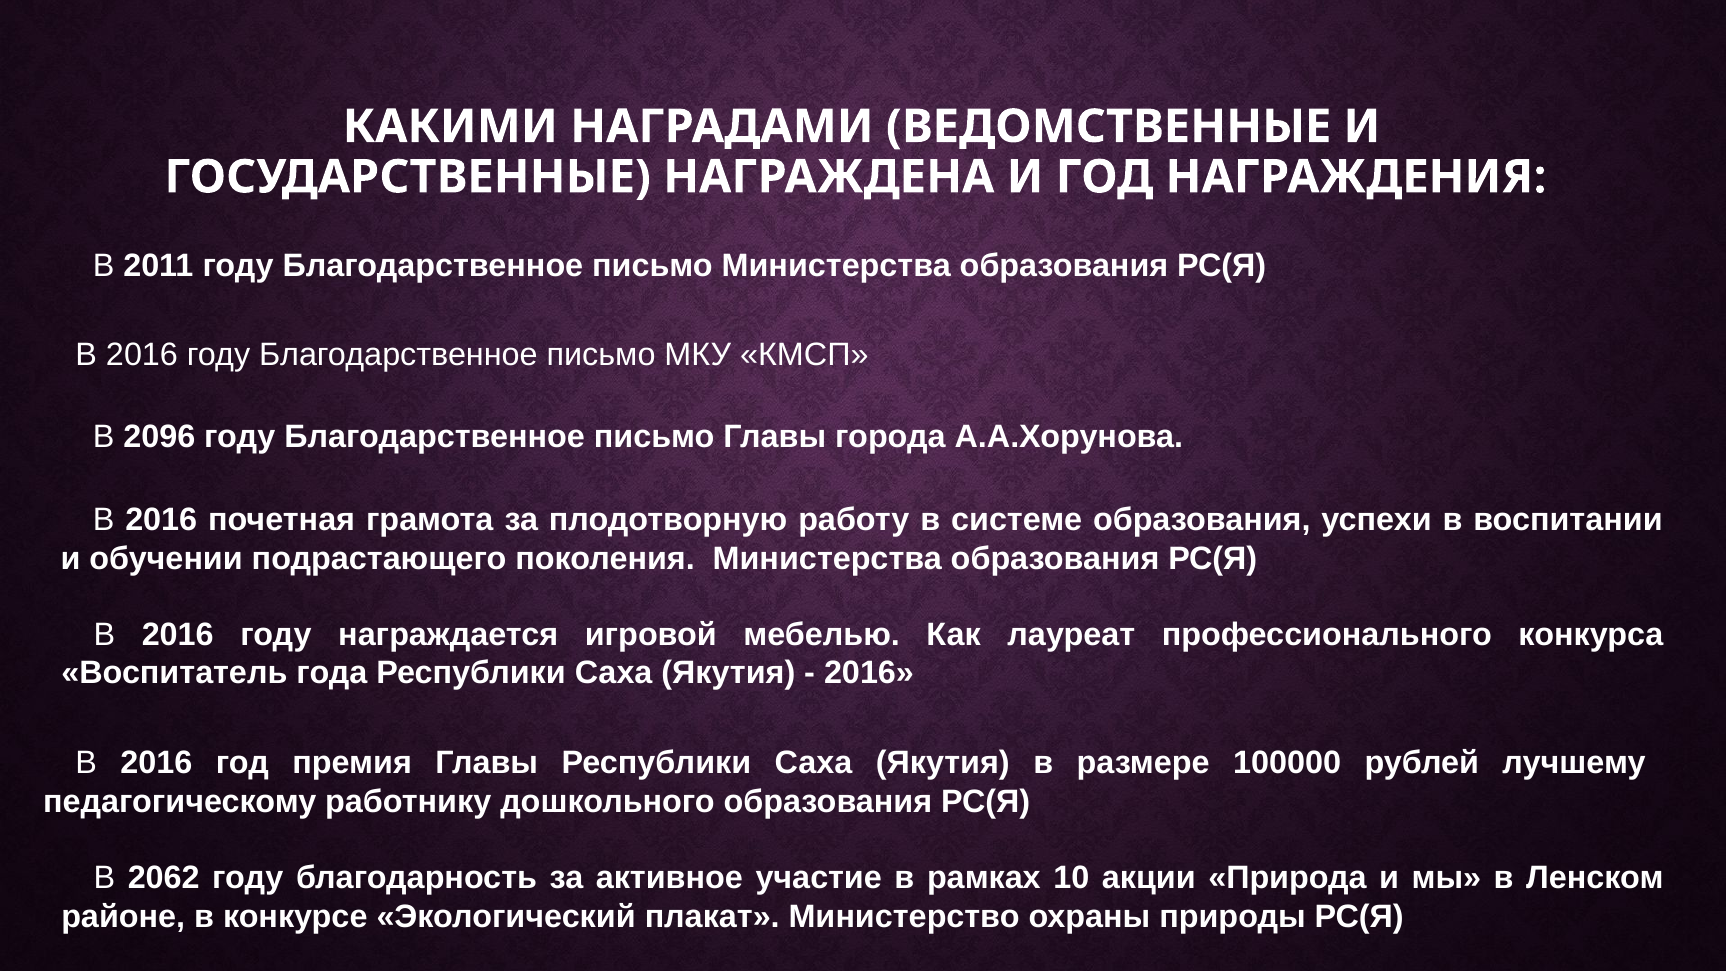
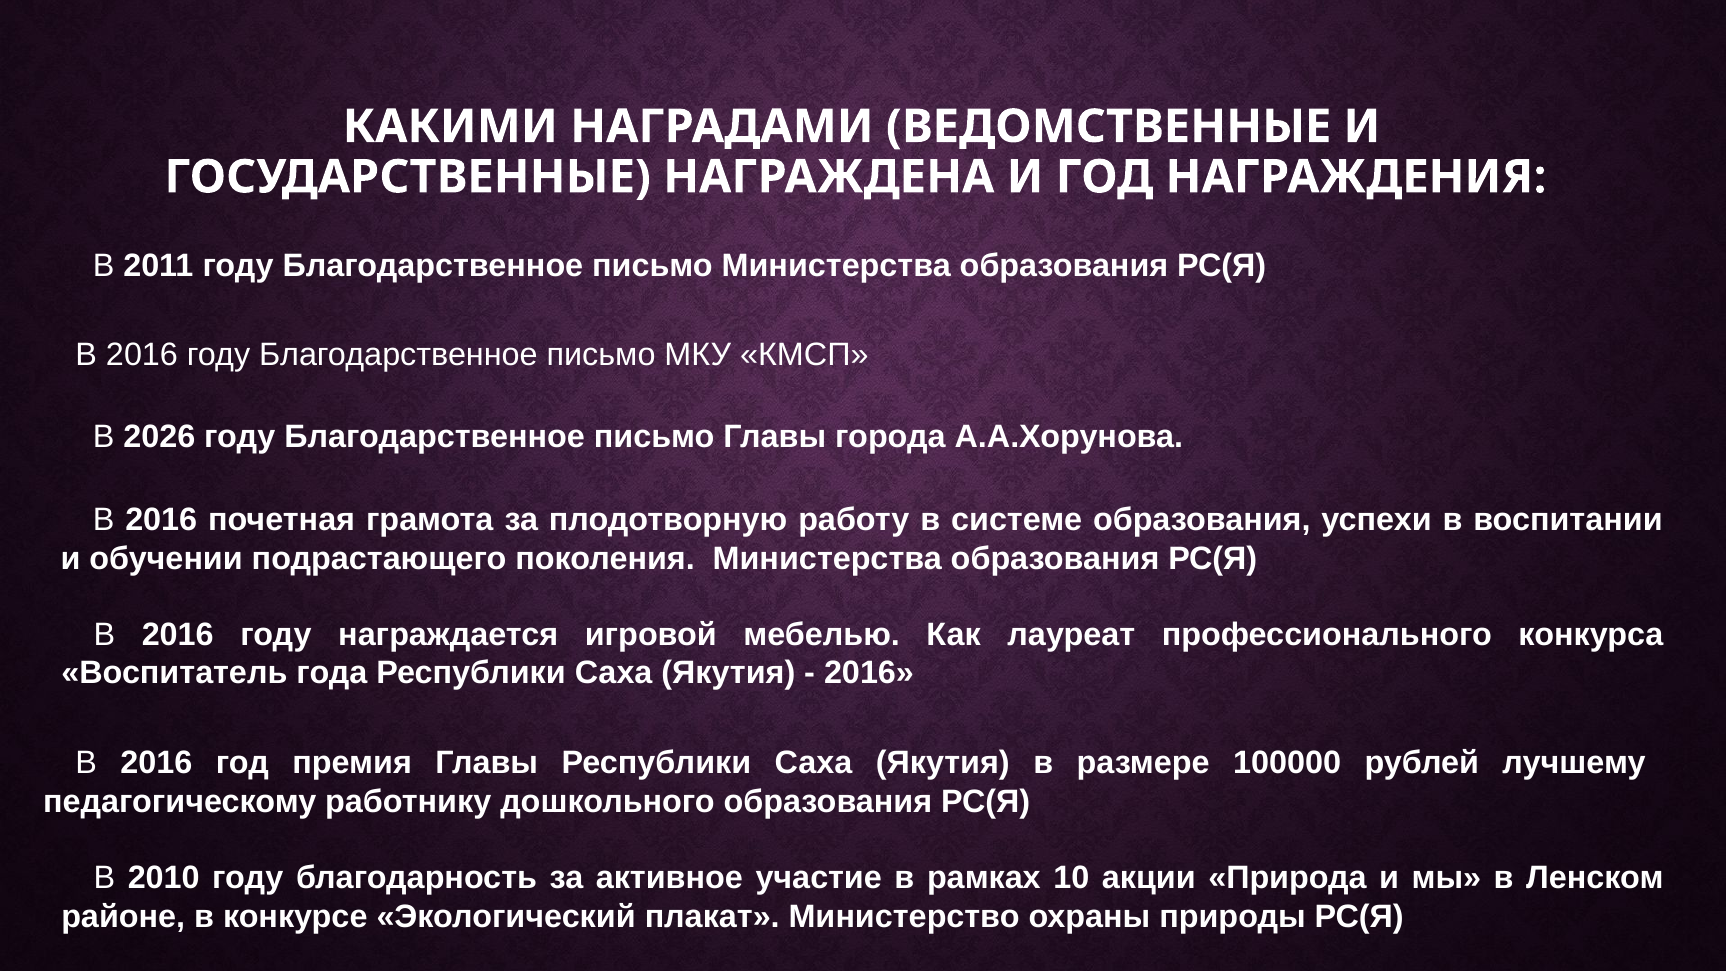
2096: 2096 -> 2026 (159, 437)
2062: 2062 -> 2010 (164, 878)
